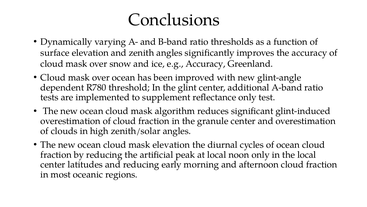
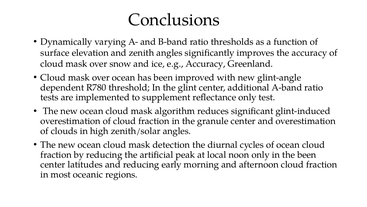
mask elevation: elevation -> detection (171, 144)
the local: local -> been (307, 154)
